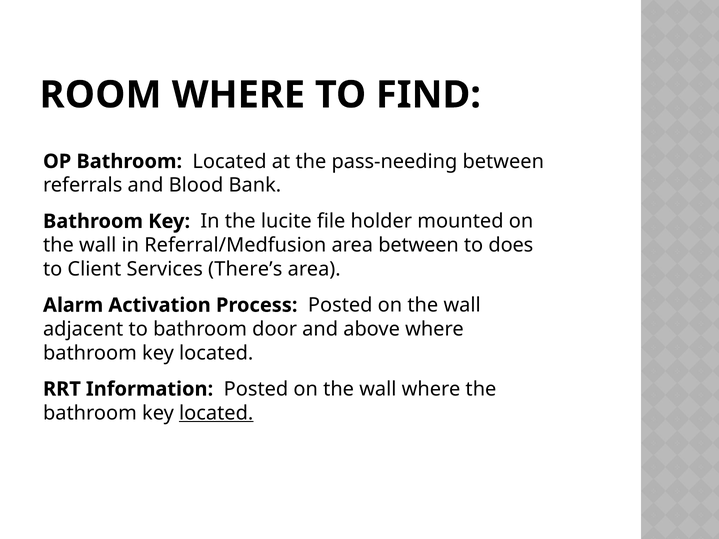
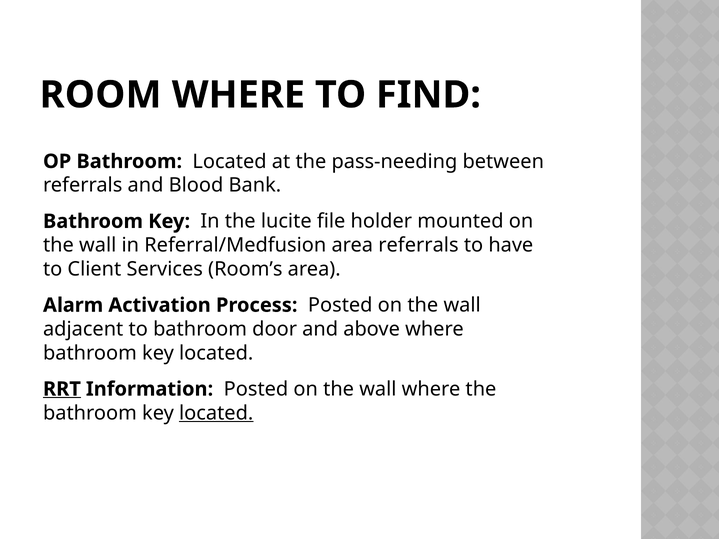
area between: between -> referrals (418, 245)
does: does -> have (511, 245)
There’s: There’s -> Room’s (245, 269)
RRT underline: none -> present (62, 389)
